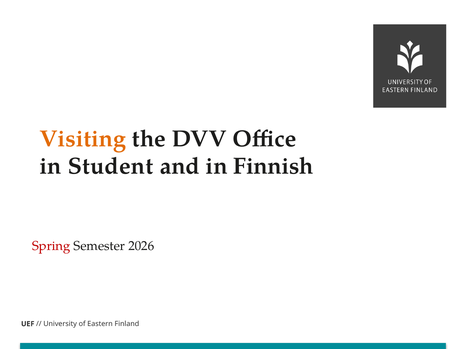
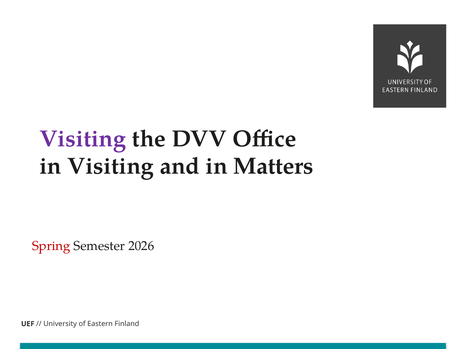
Visiting colour: orange -> purple (83, 139)
in Student: Student -> Visiting (111, 166)
Finnish: Finnish -> Matters (273, 166)
